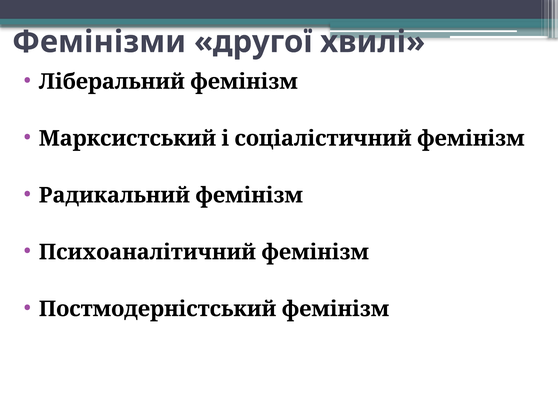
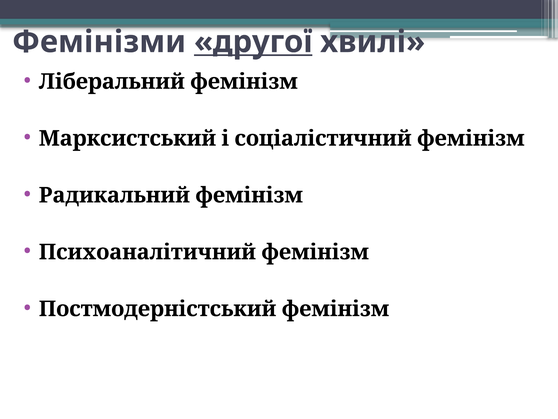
другої underline: none -> present (253, 42)
